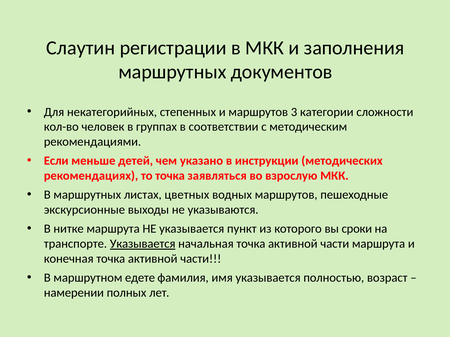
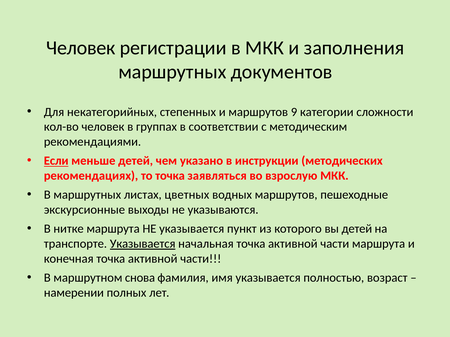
Слаутин: Слаутин -> Человек (81, 48)
3: 3 -> 9 (294, 112)
Если underline: none -> present (56, 161)
вы сроки: сроки -> детей (357, 229)
едете: едете -> снова (140, 278)
